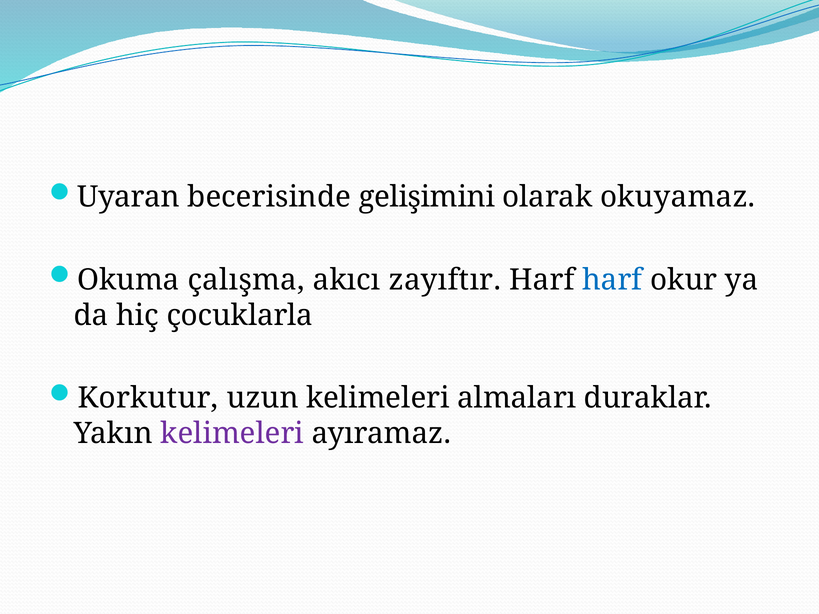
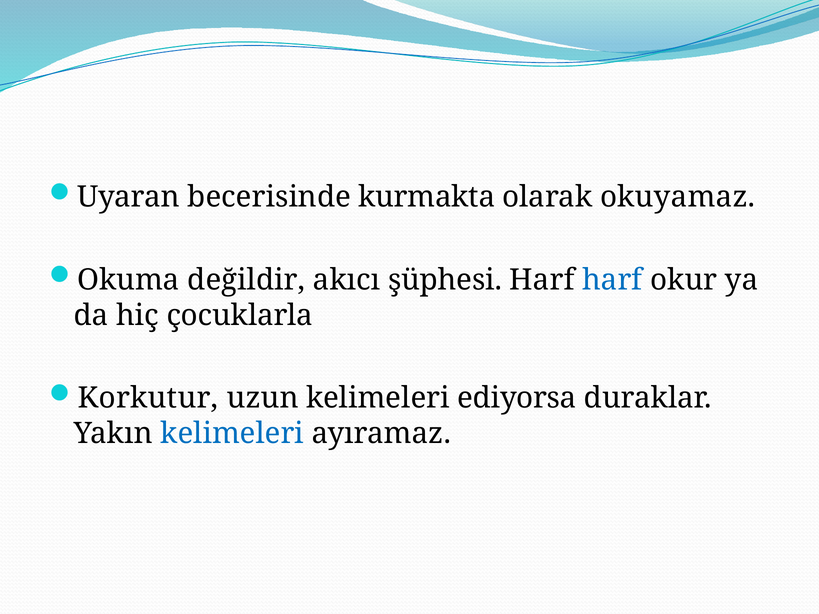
gelişimini: gelişimini -> kurmakta (427, 197)
çalışma: çalışma -> değildir (246, 280)
zayıftır: zayıftır -> şüphesi (445, 280)
almaları: almaları -> ediyorsa (517, 398)
kelimeleri colour: purple -> blue (232, 434)
